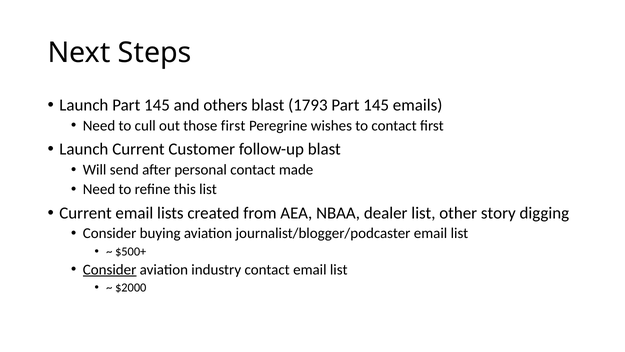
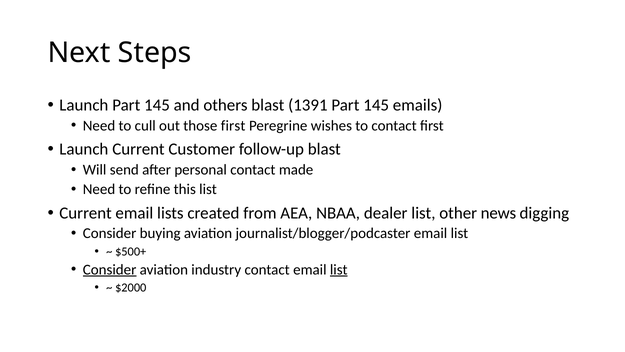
1793: 1793 -> 1391 (308, 105)
story: story -> news (498, 213)
list underline: none -> present (339, 269)
